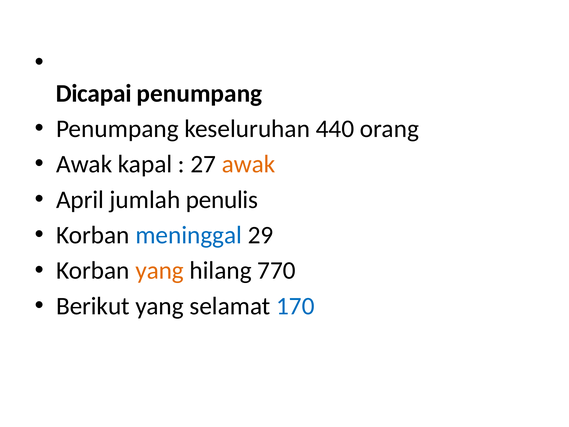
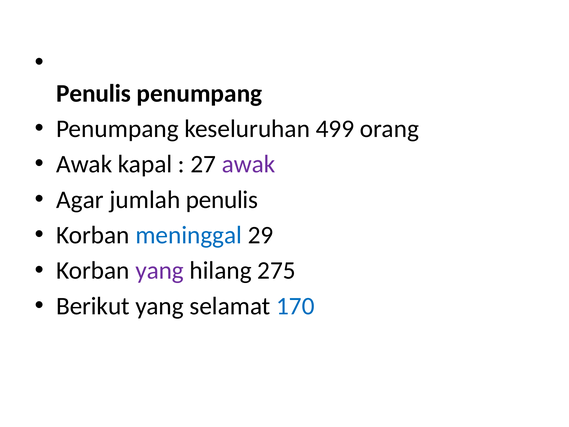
Dicapai: Dicapai -> Penulis (94, 93)
440: 440 -> 499 (335, 129)
awak colour: orange -> purple (249, 164)
April: April -> Agar (80, 200)
yang colour: orange -> purple (160, 270)
770: 770 -> 275 (277, 270)
